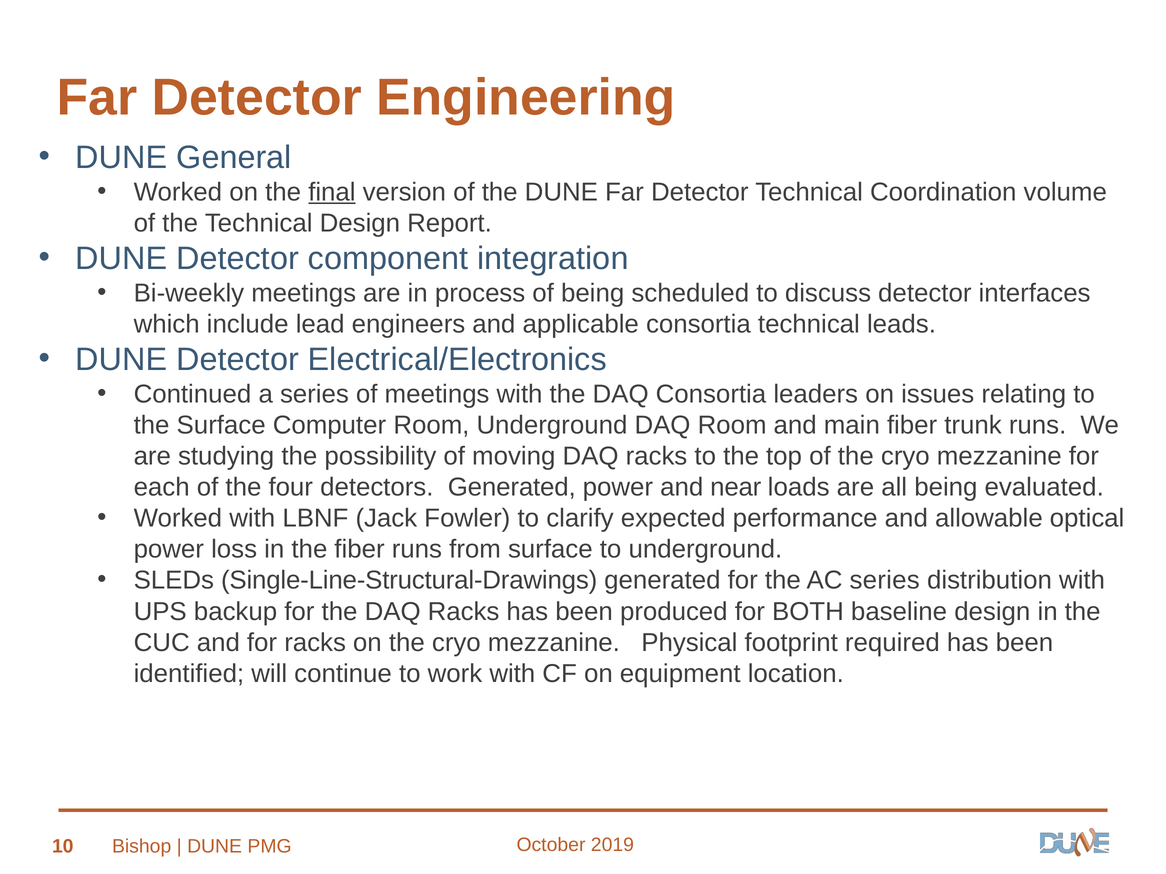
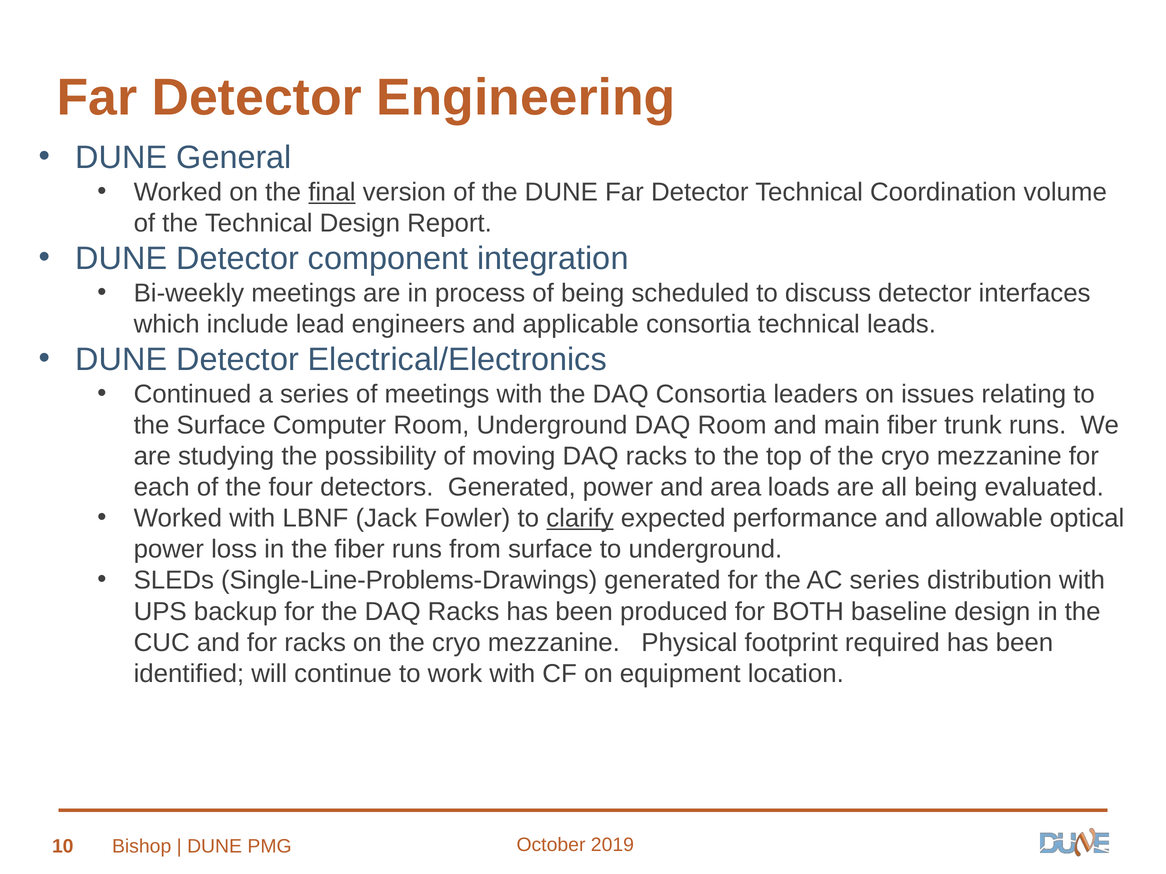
near: near -> area (736, 488)
clarify underline: none -> present (580, 519)
Single-Line-Structural-Drawings: Single-Line-Structural-Drawings -> Single-Line-Problems-Drawings (409, 581)
